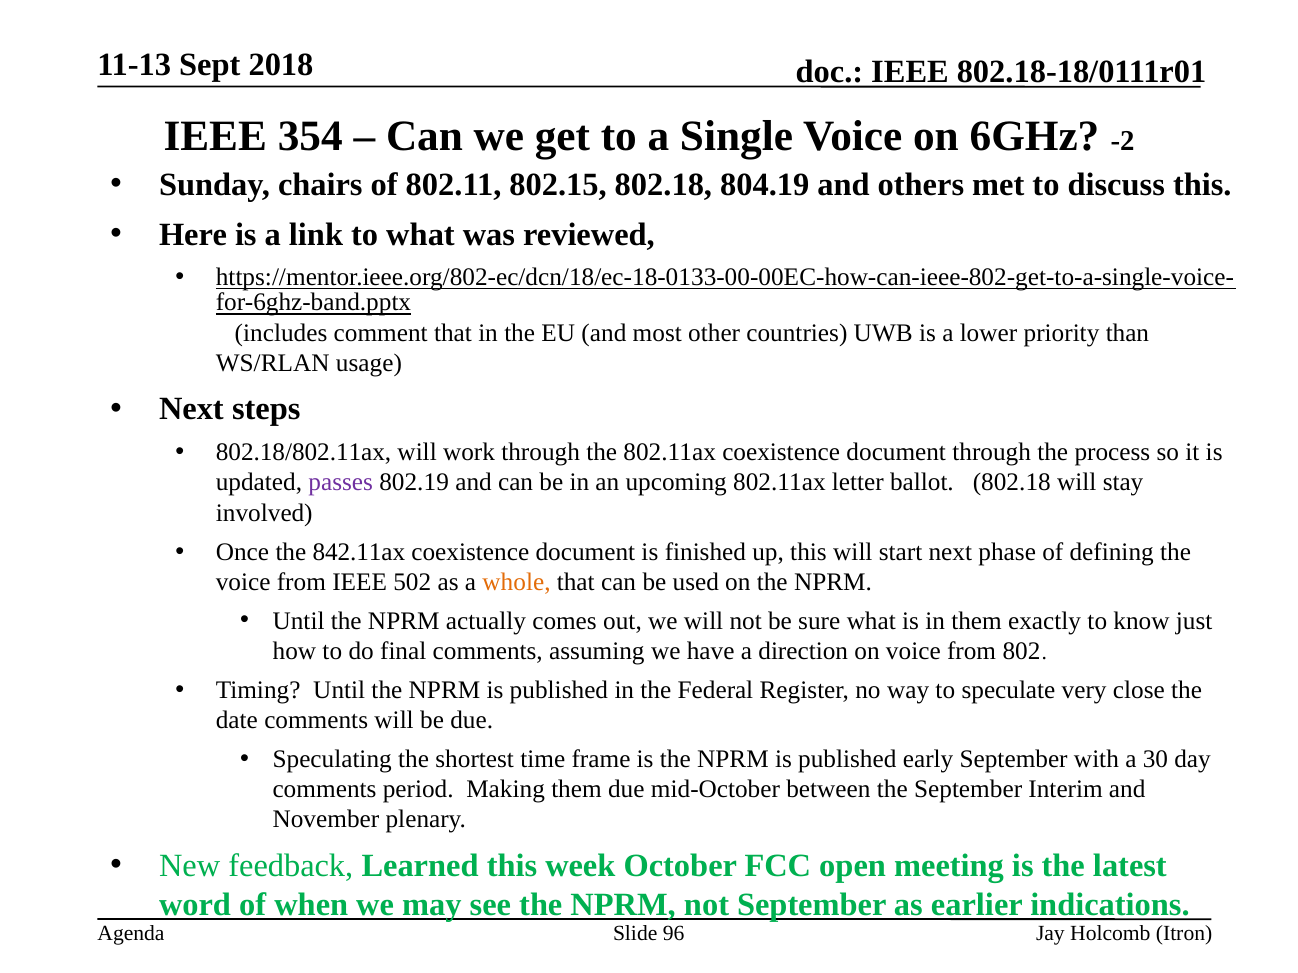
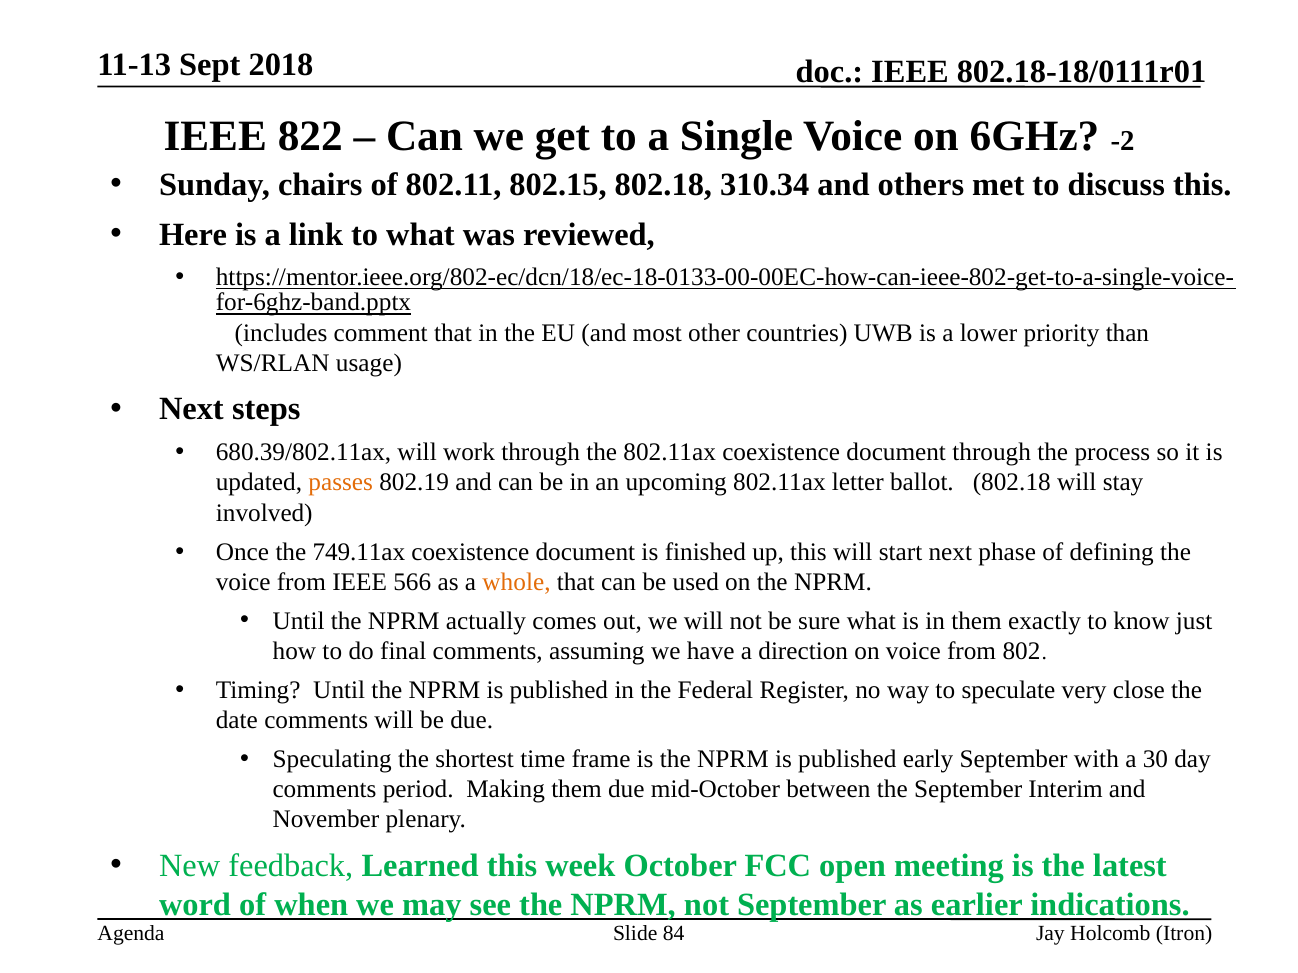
354: 354 -> 822 (310, 136)
804.19: 804.19 -> 310.34 (765, 185)
802.18/802.11ax: 802.18/802.11ax -> 680.39/802.11ax (304, 452)
passes colour: purple -> orange (341, 483)
842.11ax: 842.11ax -> 749.11ax (359, 552)
502: 502 -> 566 (412, 583)
96: 96 -> 84 (674, 934)
